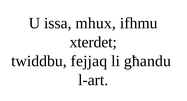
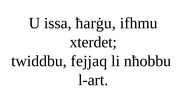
mhux: mhux -> ħarġu (96, 23)
għandu: għandu -> nħobbu (147, 61)
